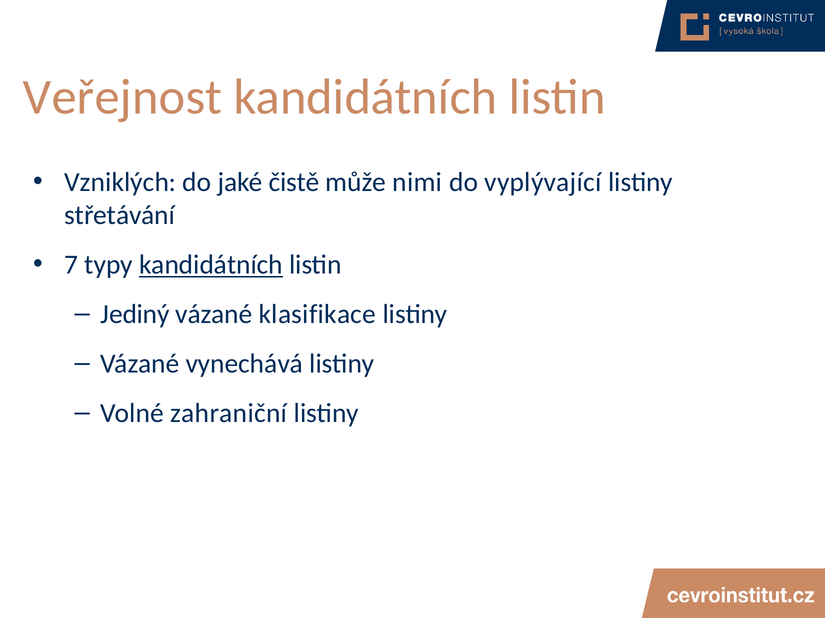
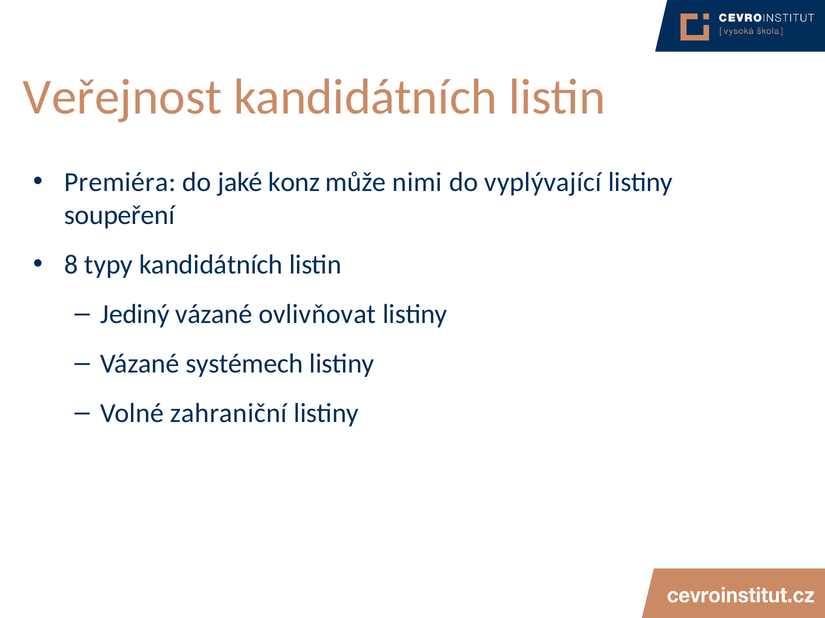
Vzniklých: Vzniklých -> Premiéra (120, 183)
čistě: čistě -> konz (294, 183)
střetávání: střetávání -> soupeření (120, 216)
7: 7 -> 8 (71, 265)
kandidátních underline: present -> none (211, 265)
klasifikace: klasifikace -> ovlivňovat (317, 315)
vynechává: vynechává -> systémech (244, 364)
